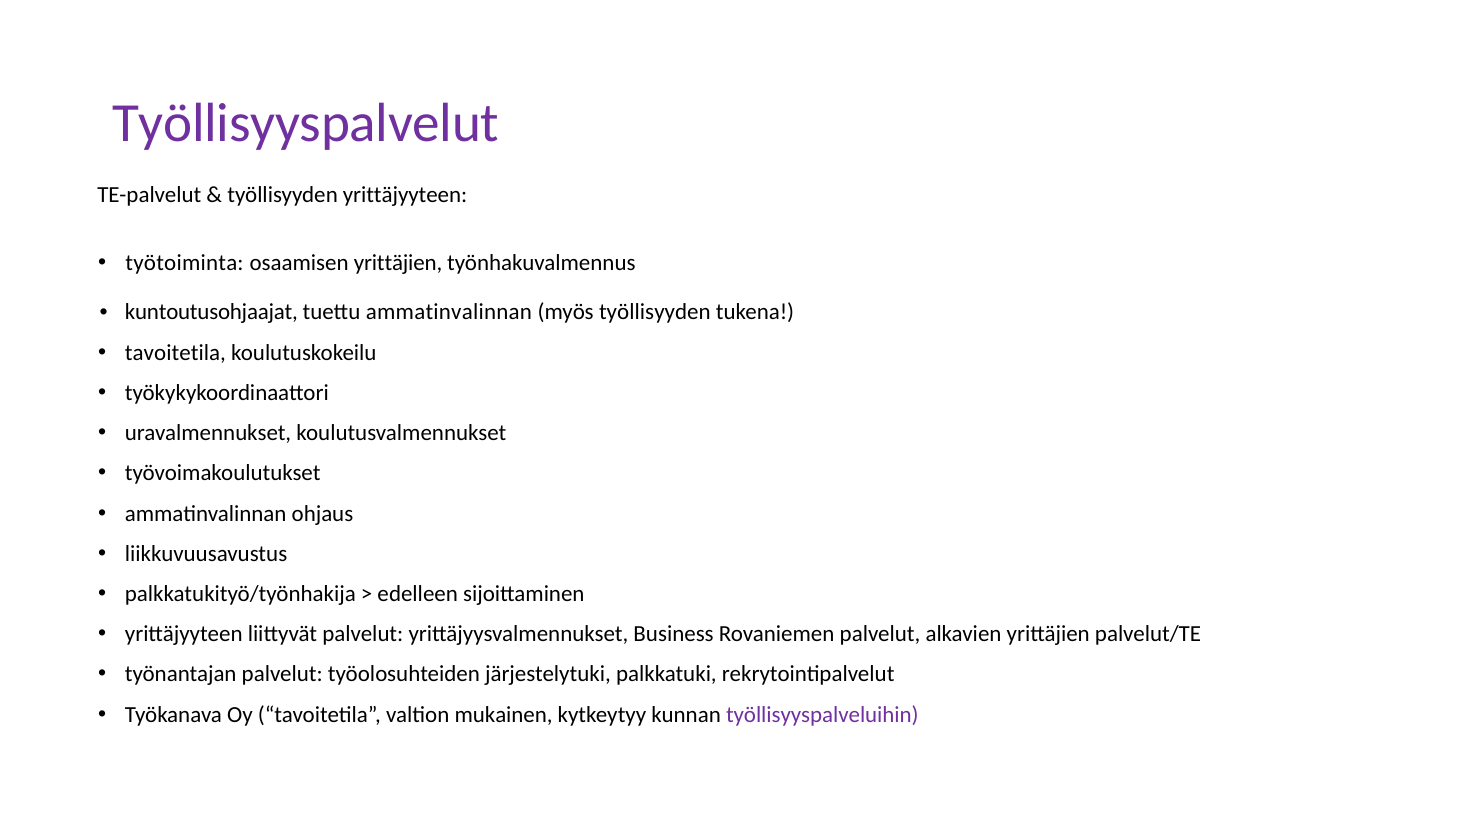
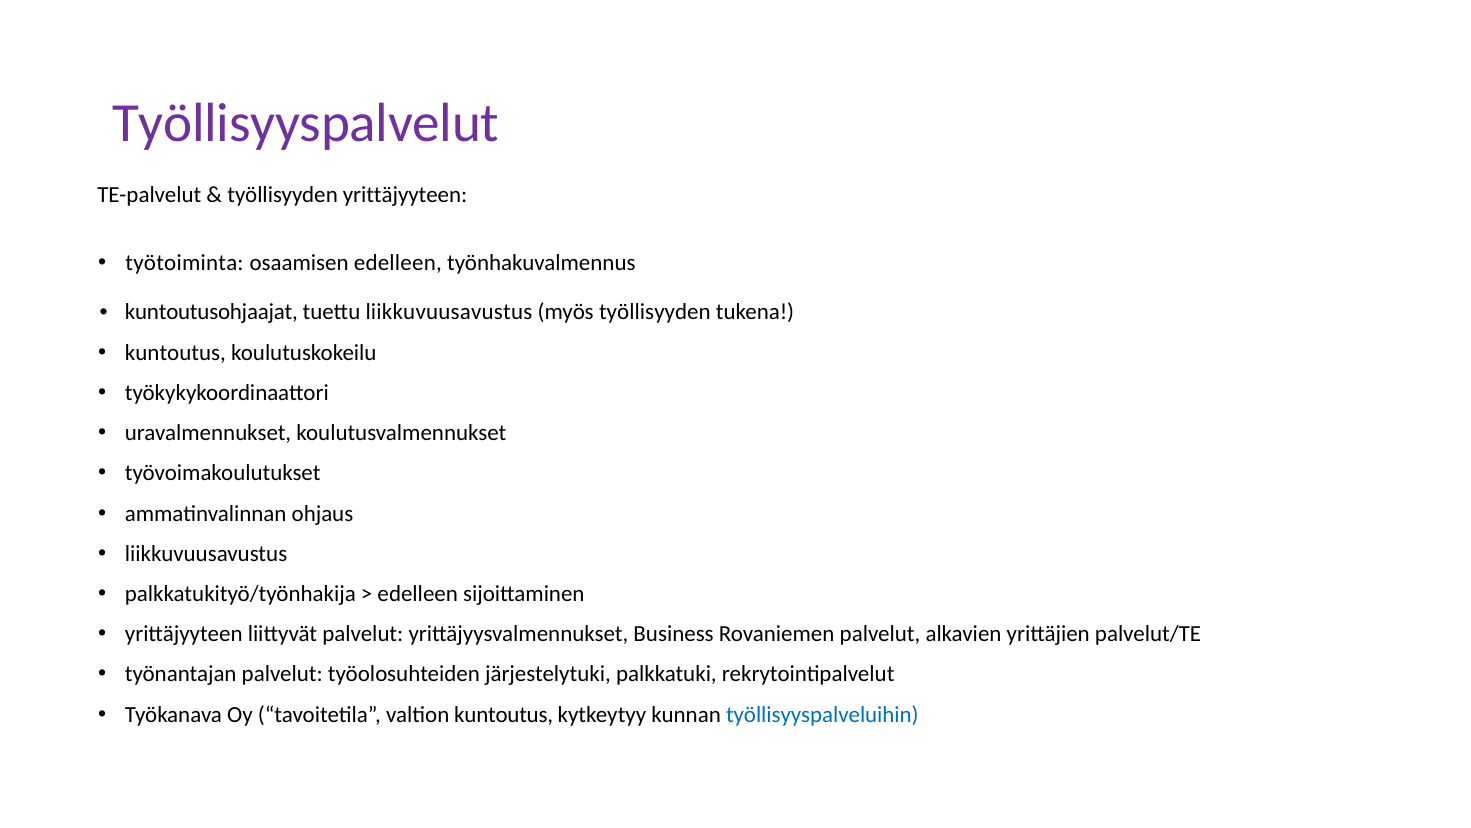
osaamisen yrittäjien: yrittäjien -> edelleen (398, 263)
tuettu ammatinvalinnan: ammatinvalinnan -> liikkuvuusavustus (449, 312)
tavoitetila: tavoitetila -> kuntoutus (175, 352)
valtion mukainen: mukainen -> kuntoutus (504, 714)
työllisyyspalveluihin colour: purple -> blue (822, 714)
